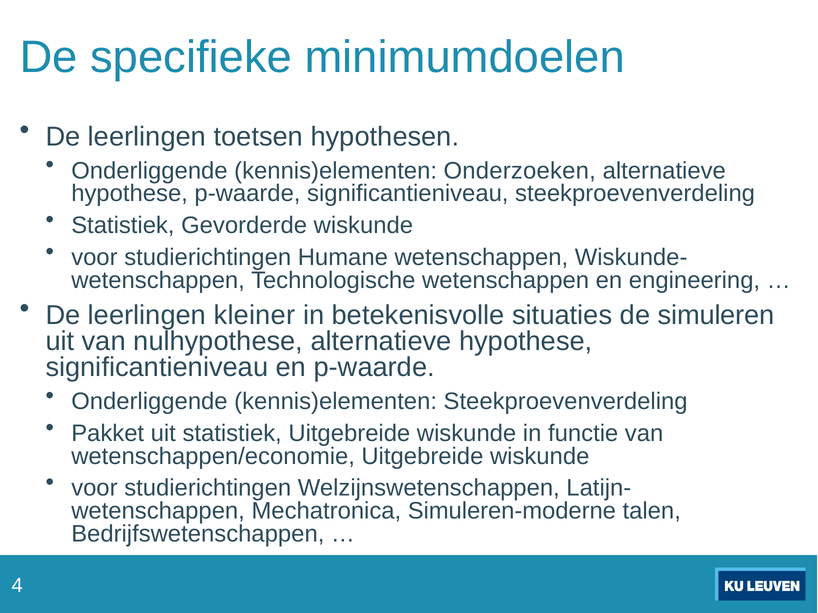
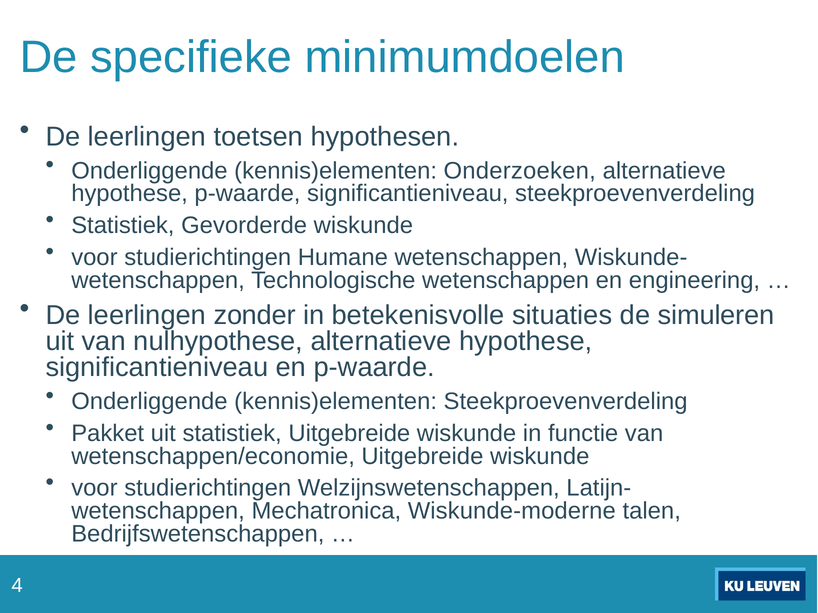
kleiner: kleiner -> zonder (255, 315)
Simuleren-moderne: Simuleren-moderne -> Wiskunde-moderne (512, 511)
